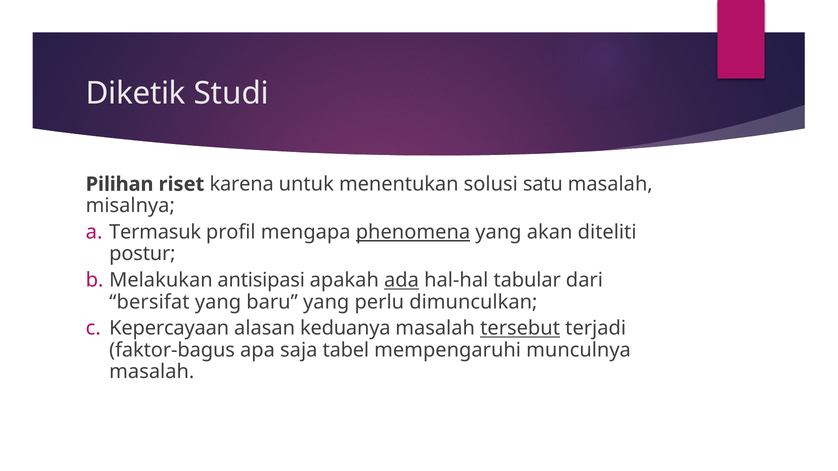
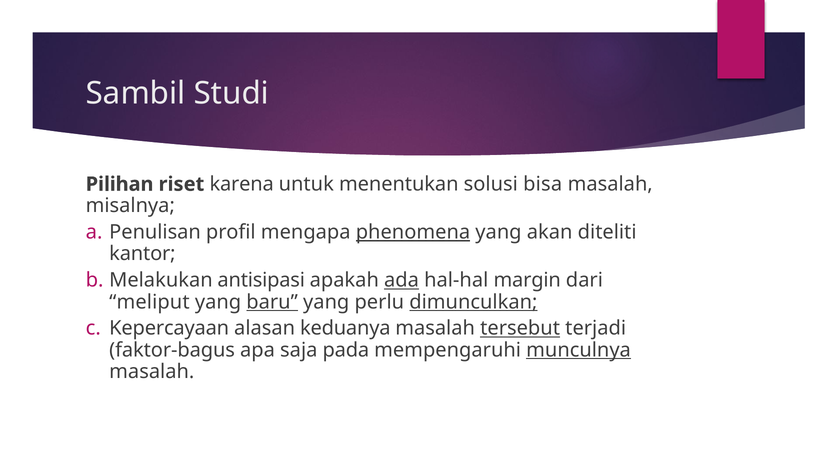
Diketik: Diketik -> Sambil (136, 93)
satu: satu -> bisa (543, 184)
Termasuk: Termasuk -> Penulisan (155, 232)
postur: postur -> kantor (142, 254)
tabular: tabular -> margin (527, 280)
bersifat: bersifat -> meliput (149, 302)
baru underline: none -> present (272, 302)
dimunculkan underline: none -> present (473, 302)
tabel: tabel -> pada (346, 350)
munculnya underline: none -> present (579, 350)
